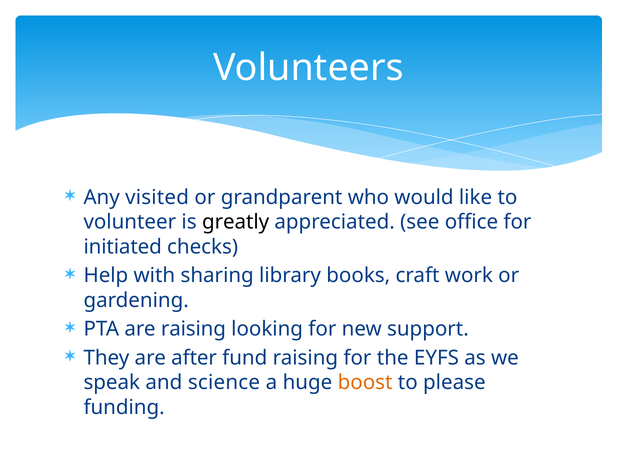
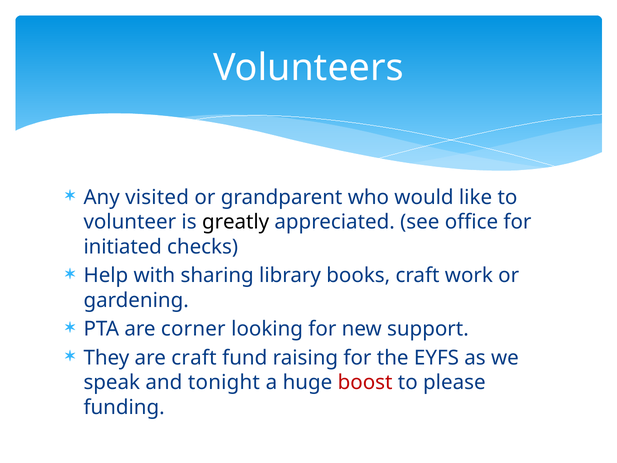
are raising: raising -> corner (193, 329)
are after: after -> craft (194, 358)
science: science -> tonight (224, 382)
boost colour: orange -> red (365, 382)
